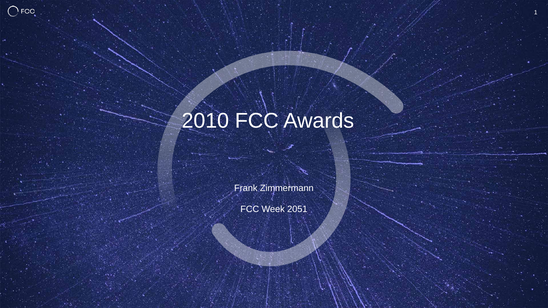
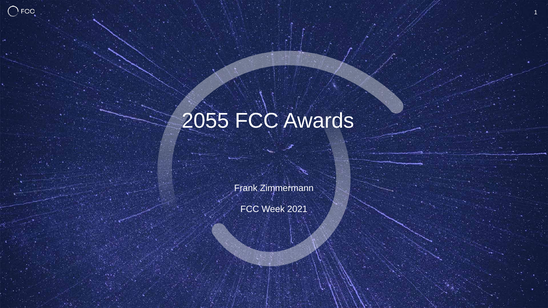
2010: 2010 -> 2055 (205, 121)
2051: 2051 -> 2021 (297, 209)
